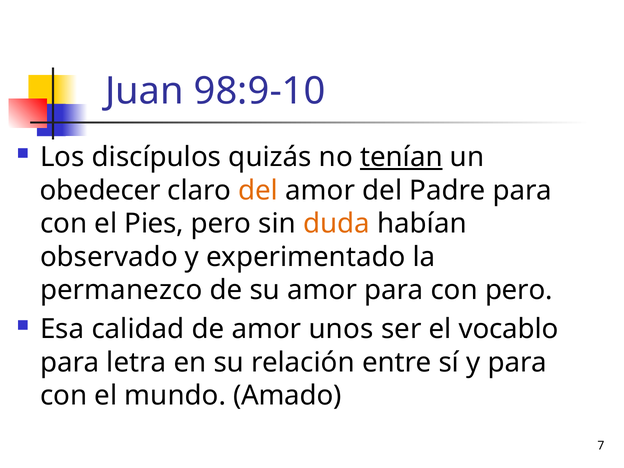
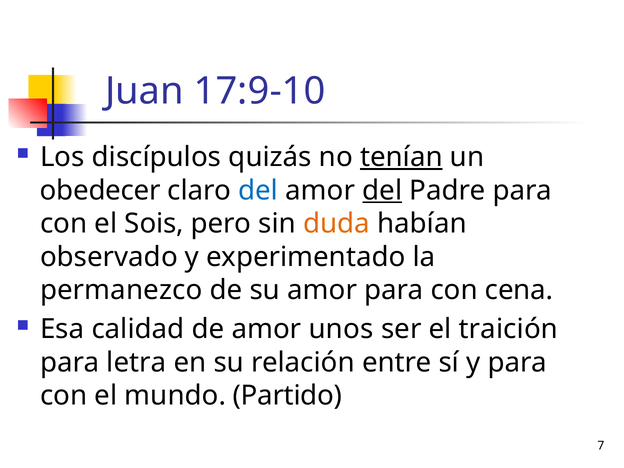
98:9-10: 98:9-10 -> 17:9-10 (260, 91)
del colour: orange -> blue (258, 190)
del underline: none -> present (382, 190)
Pies: Pies -> Sois (154, 224)
con pero: pero -> cena (519, 290)
vocablo: vocablo -> traición (508, 329)
Amado: Amado -> Partido (287, 396)
